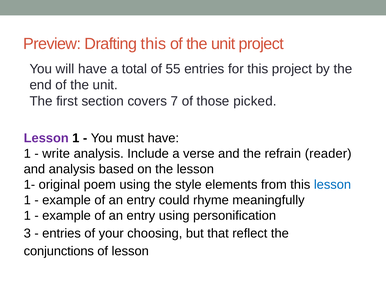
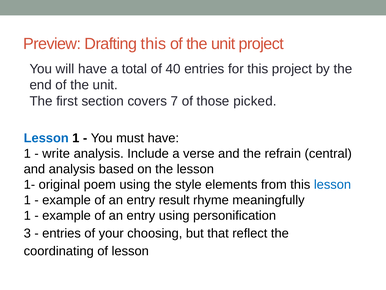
55: 55 -> 40 (173, 69)
Lesson colour: purple -> blue (46, 138)
reader: reader -> central (328, 153)
could: could -> result (174, 200)
conjunctions: conjunctions -> coordinating (59, 251)
